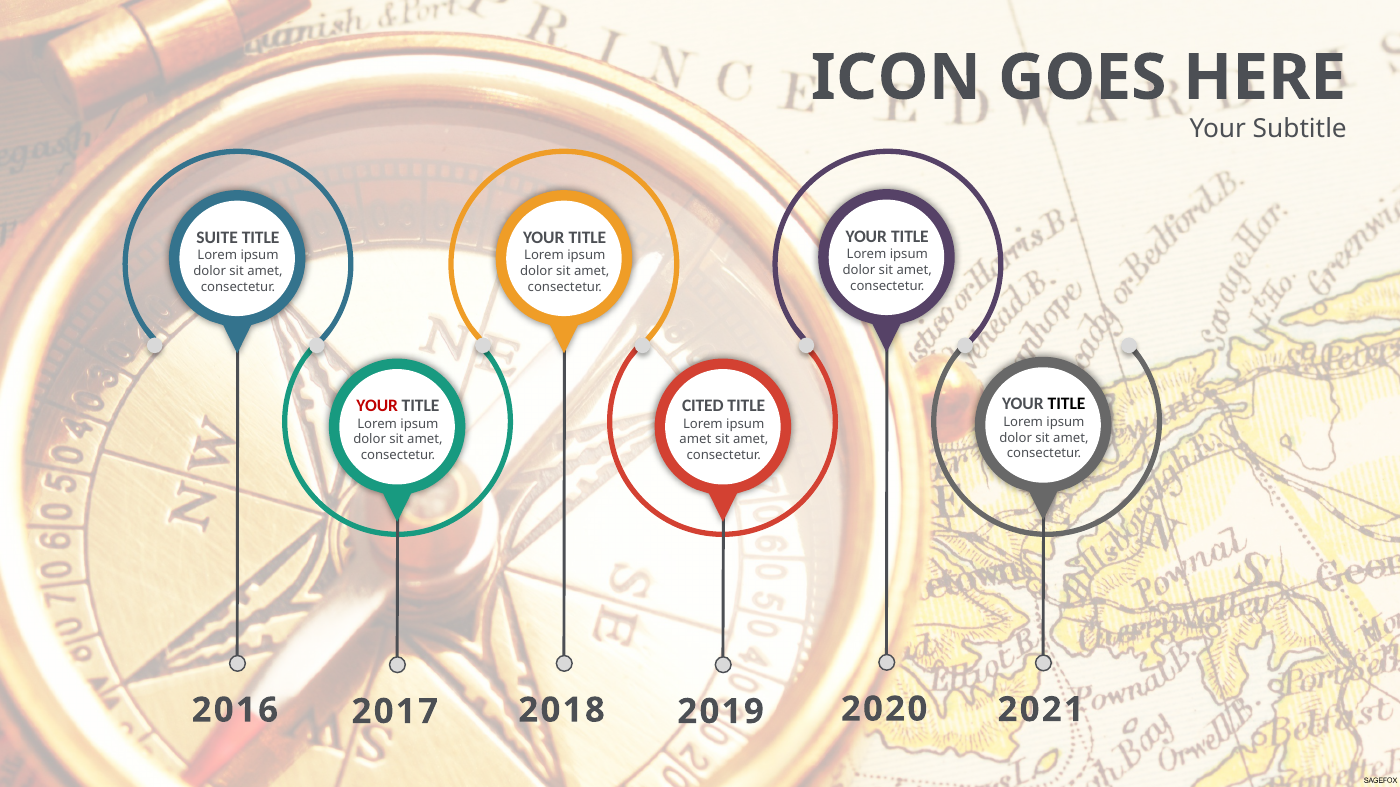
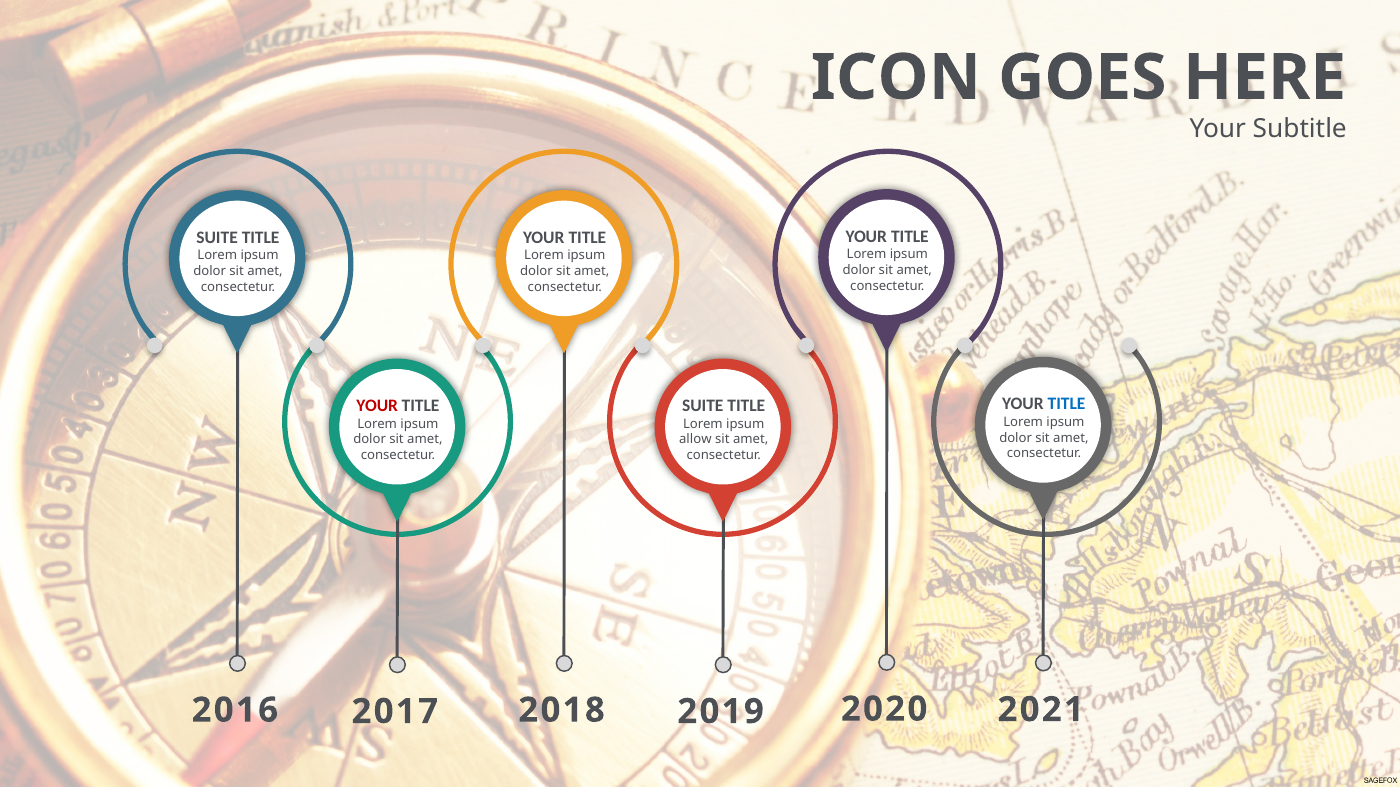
TITLE colour: black -> blue (1067, 404)
CITED: CITED -> SUITE (703, 406)
amet: amet -> allow (695, 440)
